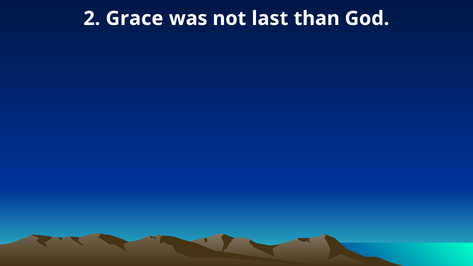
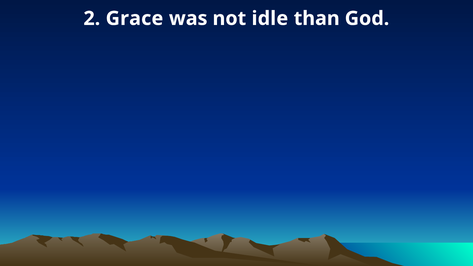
last: last -> idle (270, 18)
